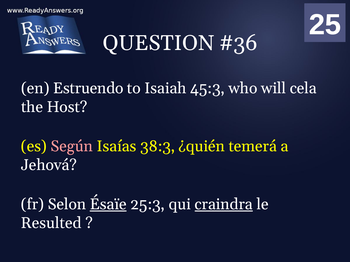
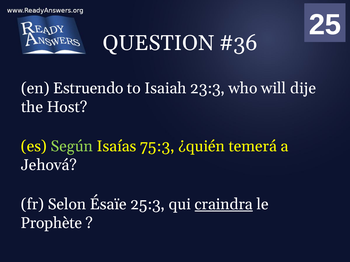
45:3: 45:3 -> 23:3 (208, 89)
cela: cela -> dije (303, 89)
Según colour: pink -> light green (72, 147)
38:3: 38:3 -> 75:3 (157, 147)
Ésaïe underline: present -> none (108, 205)
Resulted: Resulted -> Prophète (51, 223)
